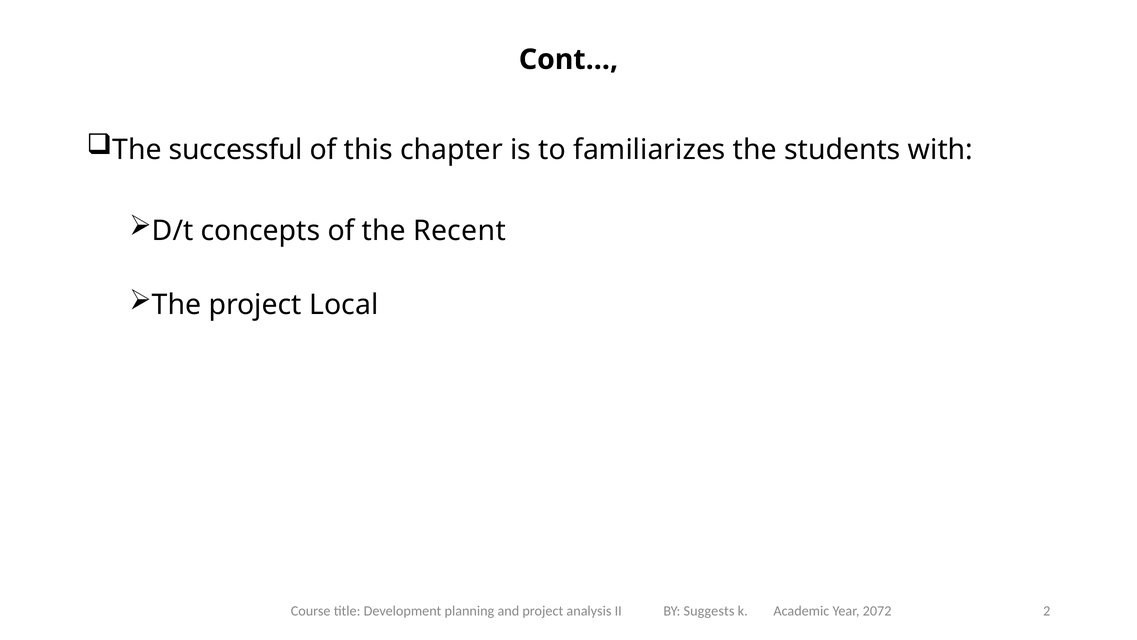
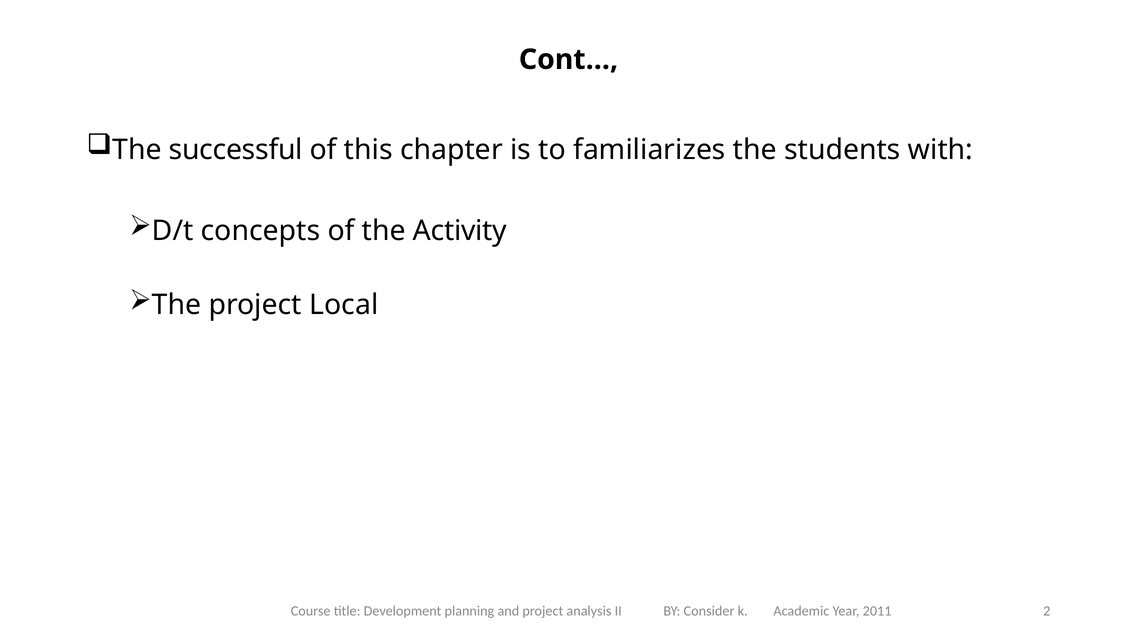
Recent: Recent -> Activity (460, 230)
Suggests: Suggests -> Consider (709, 611)
2072: 2072 -> 2011 (877, 611)
